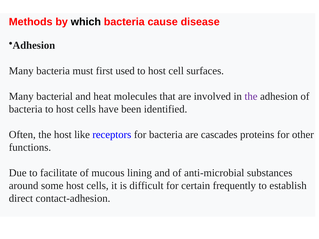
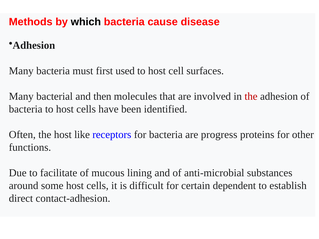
heat: heat -> then (102, 96)
the colour: purple -> red (251, 96)
cascades: cascades -> progress (219, 135)
frequently: frequently -> dependent (234, 186)
